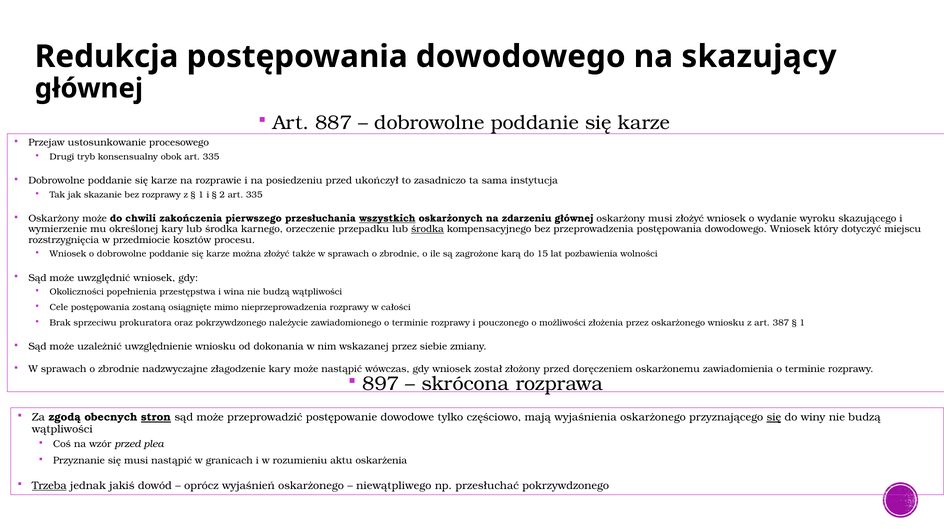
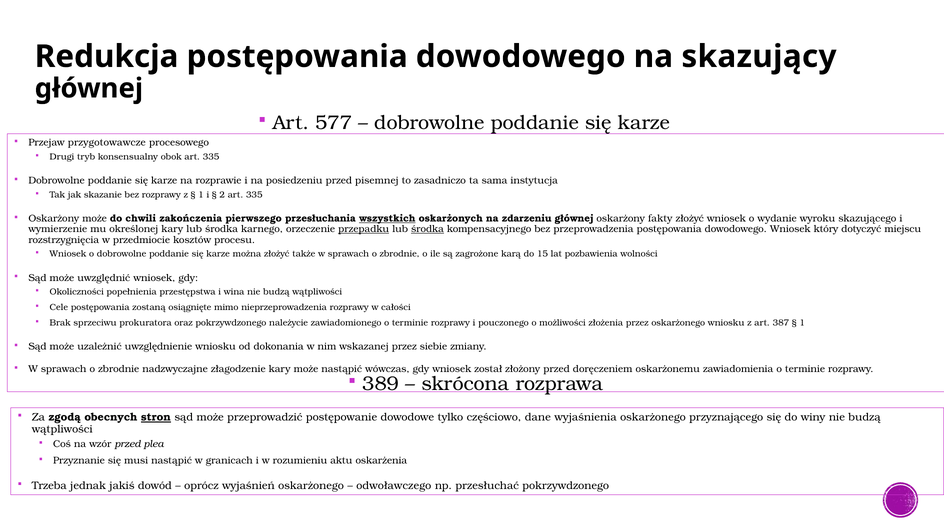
887: 887 -> 577 (334, 123)
ustosunkowanie: ustosunkowanie -> przygotowawcze (107, 143)
ukończył: ukończył -> pisemnej (377, 181)
oskarżony musi: musi -> fakty (660, 219)
przepadku underline: none -> present (364, 229)
897: 897 -> 389 (381, 384)
mają: mają -> dane (538, 417)
się underline: present -> none (774, 417)
Trzeba underline: present -> none (49, 486)
niewątpliwego: niewątpliwego -> odwoławczego (394, 486)
